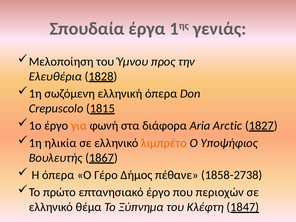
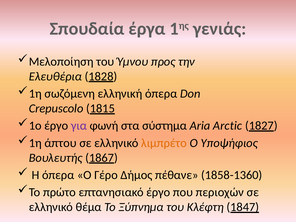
για colour: orange -> purple (79, 126)
διάφορα: διάφορα -> σύστημα (165, 126)
ηλικία: ηλικία -> άπτου (61, 143)
1858-2738: 1858-2738 -> 1858-1360 (232, 175)
